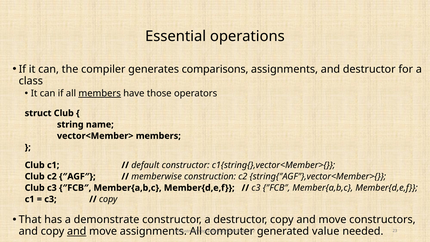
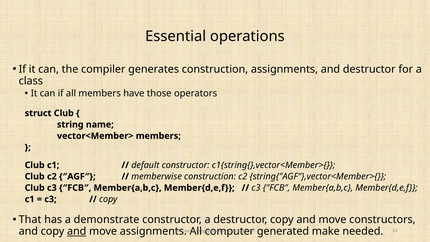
generates comparisons: comparisons -> construction (215, 69)
members underline: present -> none (100, 93)
value: value -> make (326, 231)
